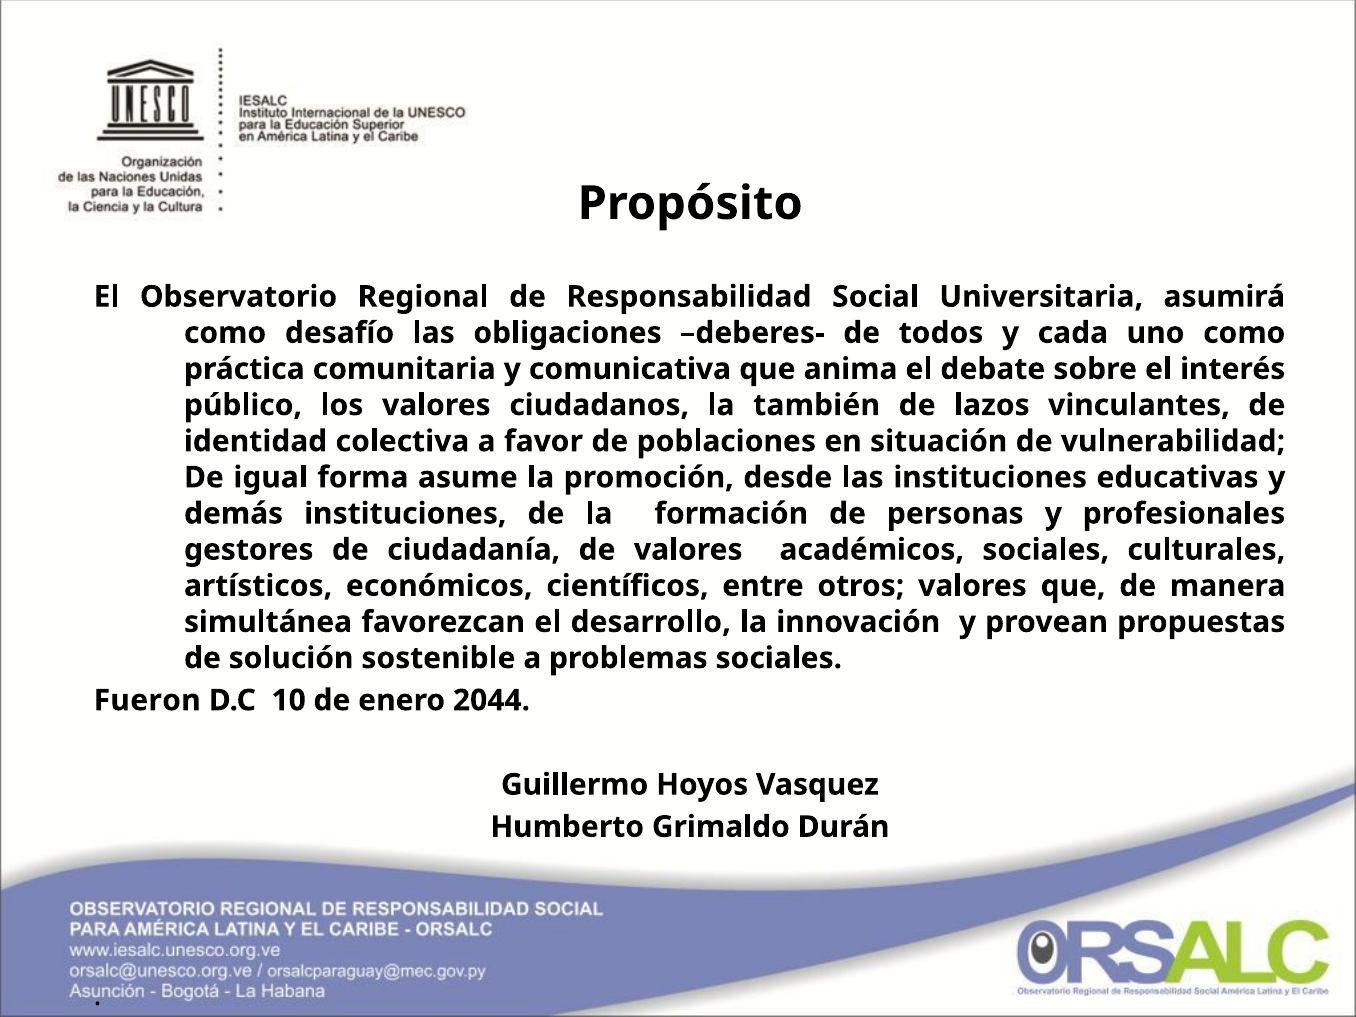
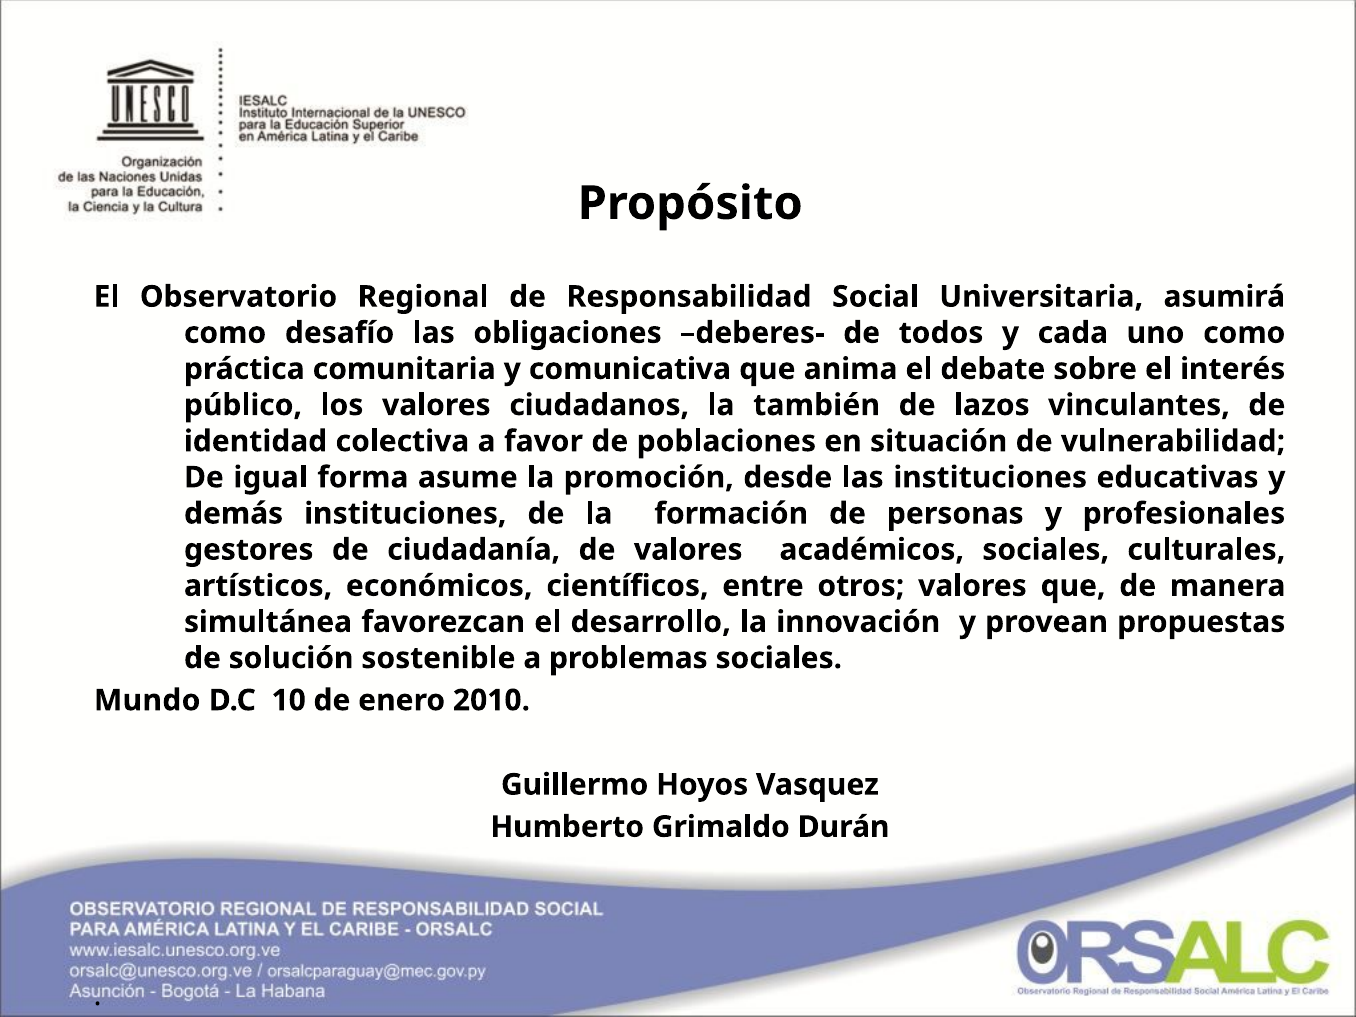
Fueron: Fueron -> Mundo (147, 700)
2044: 2044 -> 2010 (491, 700)
